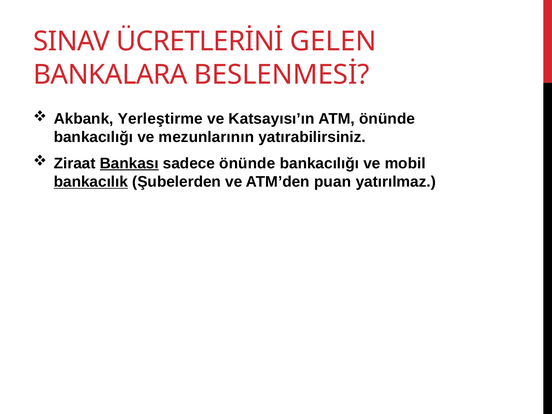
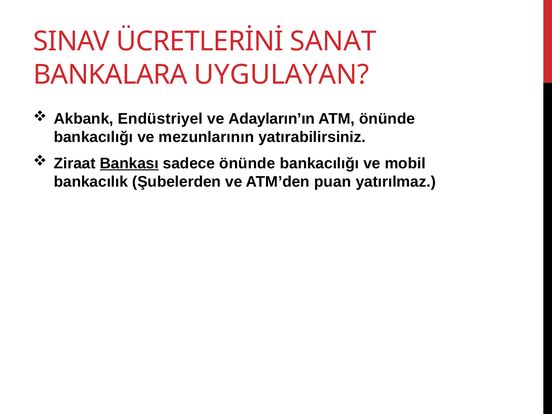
GELEN: GELEN -> SANAT (333, 41)
BESLENMESİ: BESLENMESİ -> UYGULAYAN (282, 75)
Yerleştirme: Yerleştirme -> Endüstriyel (160, 119)
Katsayısı’ın: Katsayısı’ın -> Adayların’ın (272, 119)
bankacılık underline: present -> none (91, 182)
